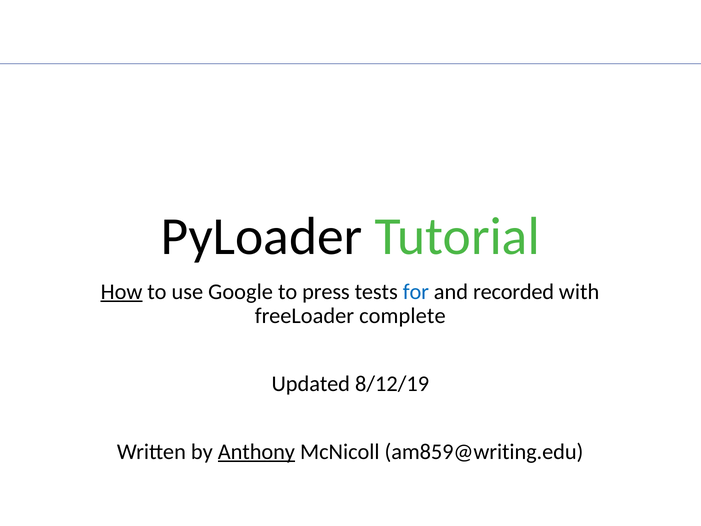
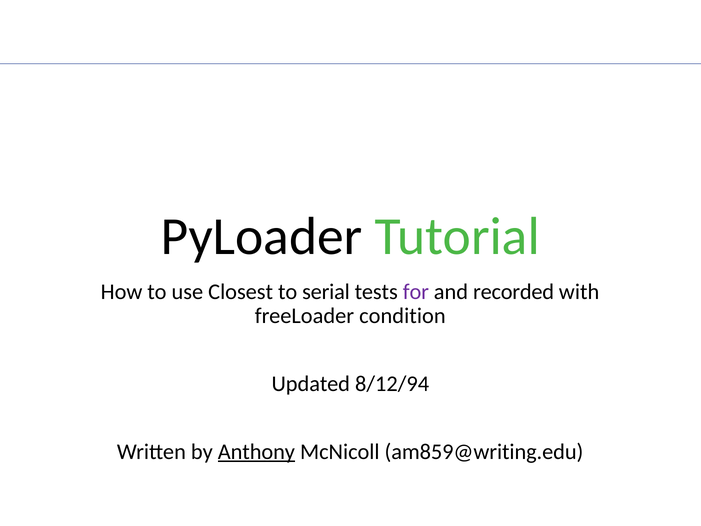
How underline: present -> none (122, 292)
Google: Google -> Closest (241, 292)
press: press -> serial (326, 292)
for colour: blue -> purple (416, 292)
complete: complete -> condition (402, 316)
8/12/19: 8/12/19 -> 8/12/94 (392, 384)
